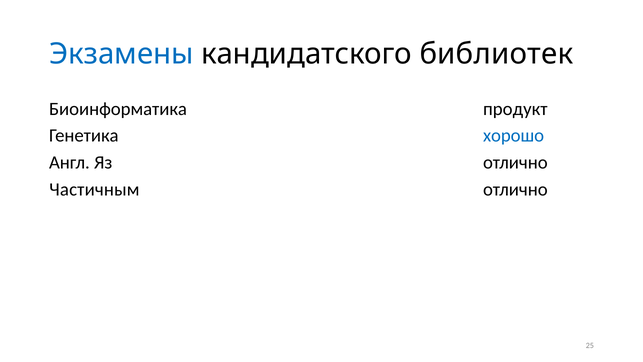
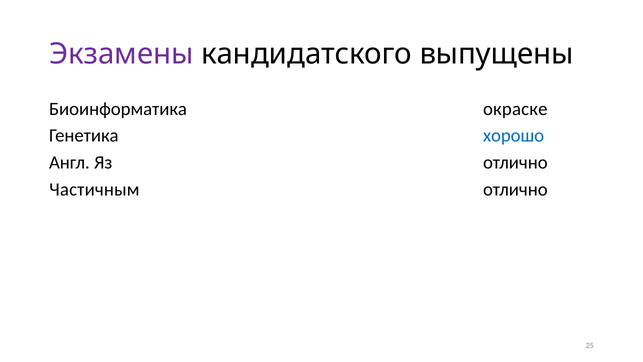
Экзамены colour: blue -> purple (121, 54)
библиотек: библиотек -> выпущены (497, 54)
продукт: продукт -> окраске (515, 109)
